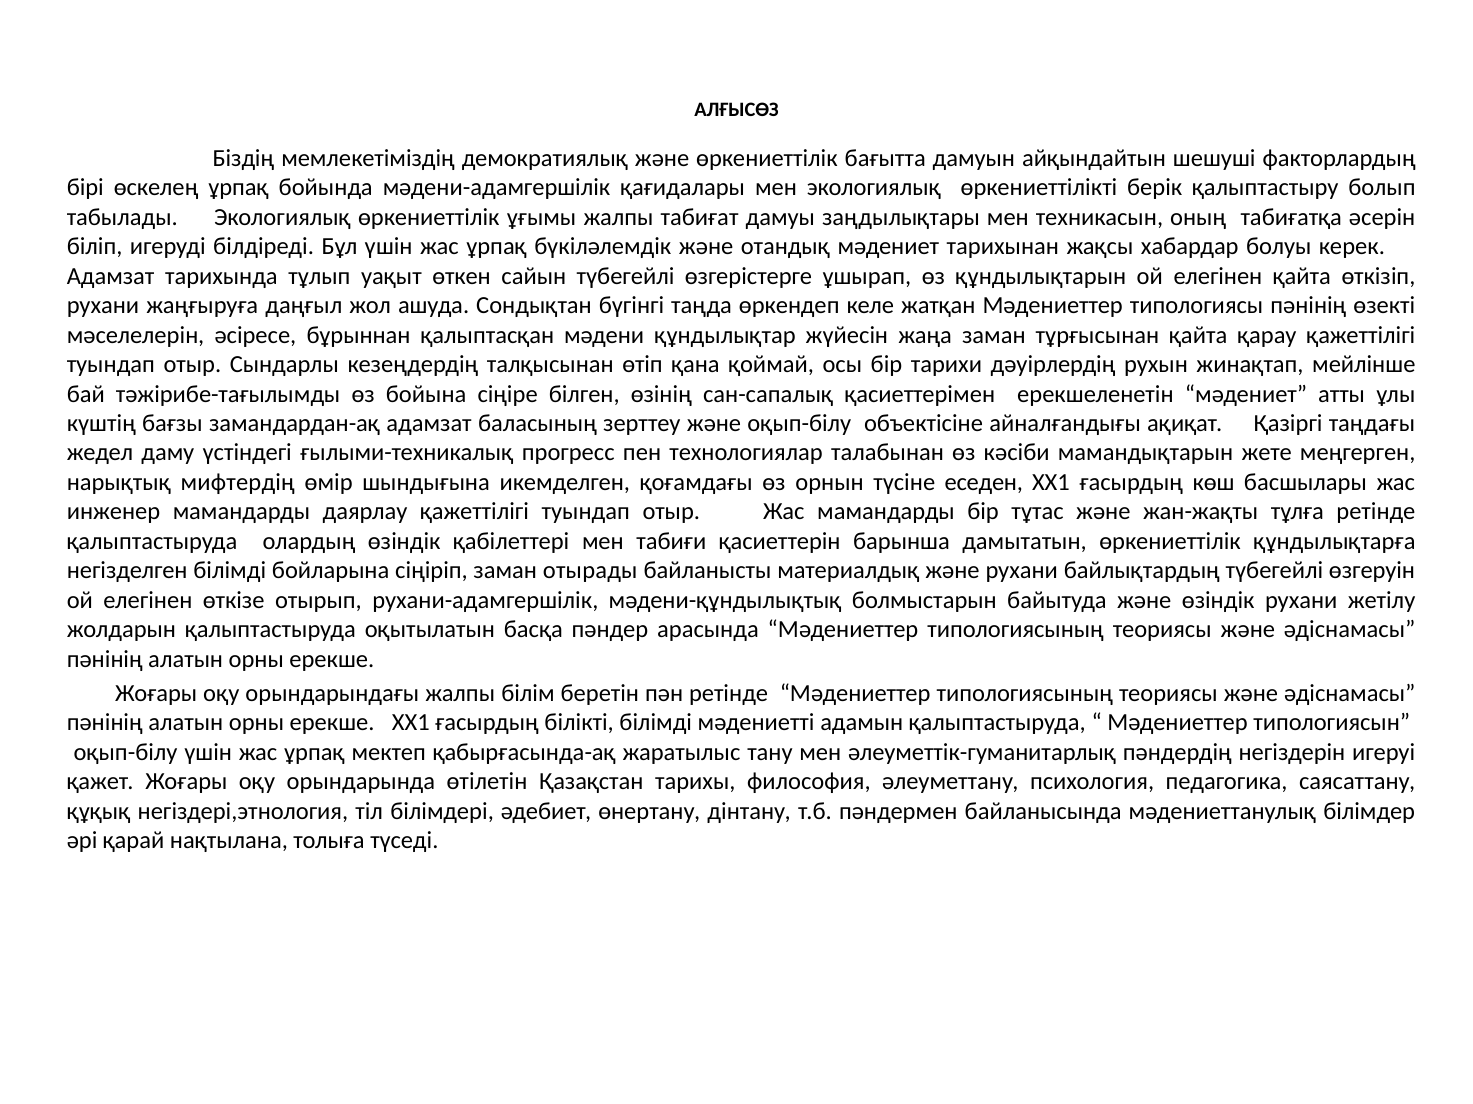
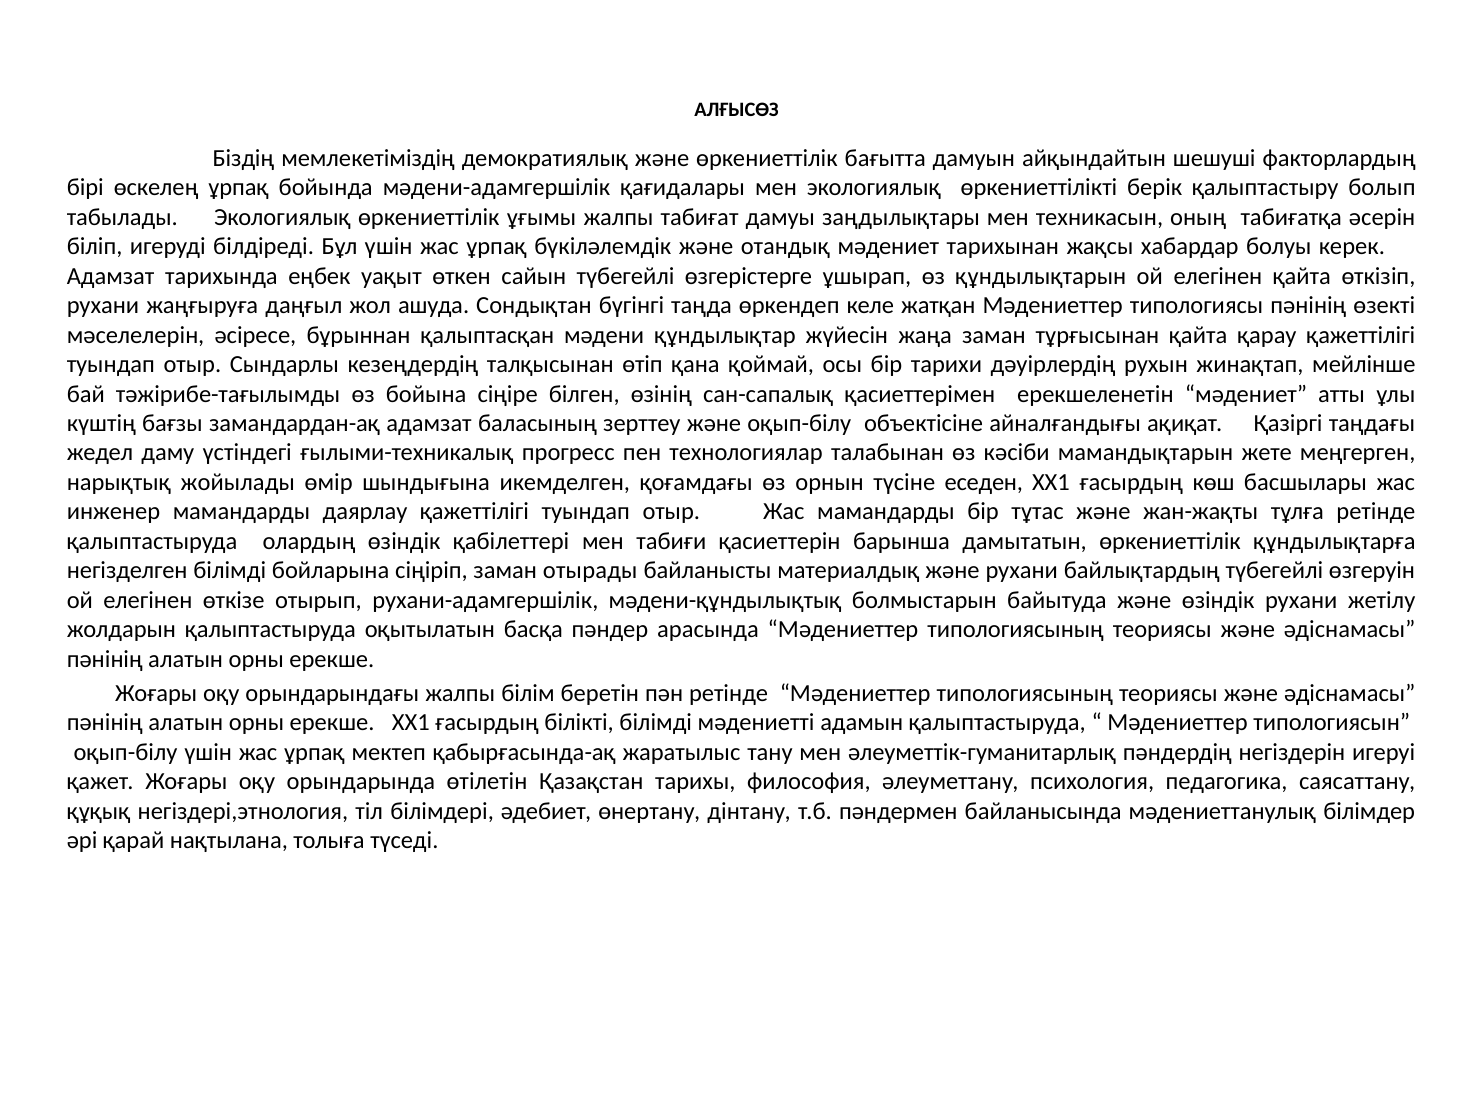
тұлып: тұлып -> еңбек (319, 276)
мифтердің: мифтердің -> жойылады (238, 483)
